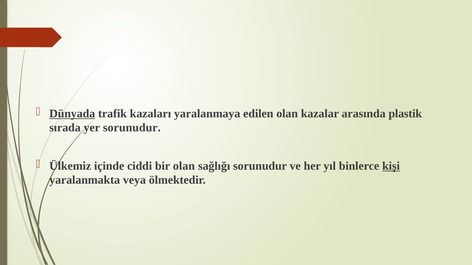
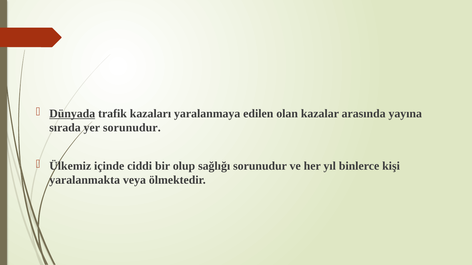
plastik: plastik -> yayına (405, 114)
bir olan: olan -> olup (184, 166)
kişi underline: present -> none (391, 166)
